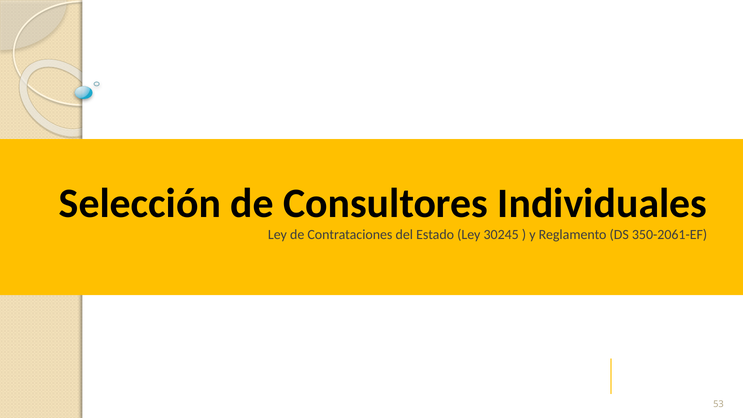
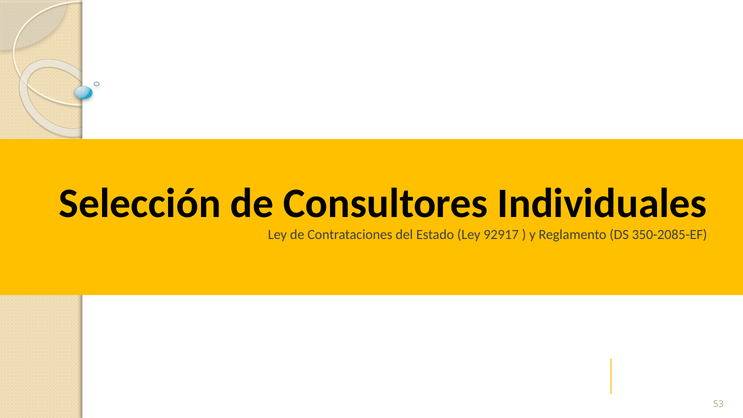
30245: 30245 -> 92917 (501, 235)
350-2061-EF: 350-2061-EF -> 350-2085-EF (670, 235)
